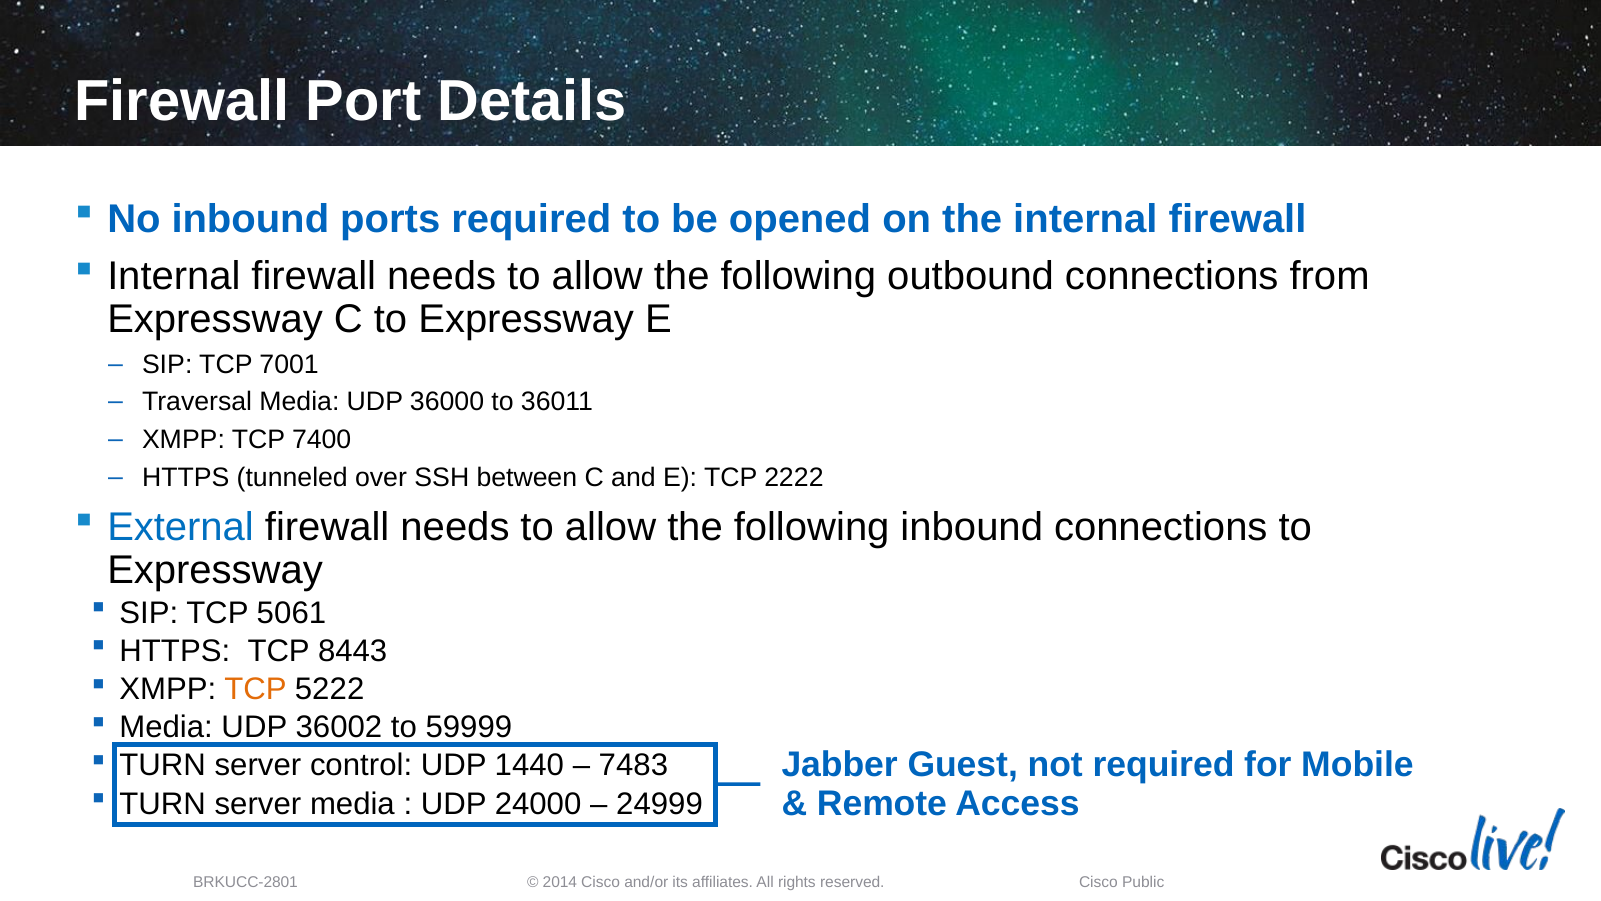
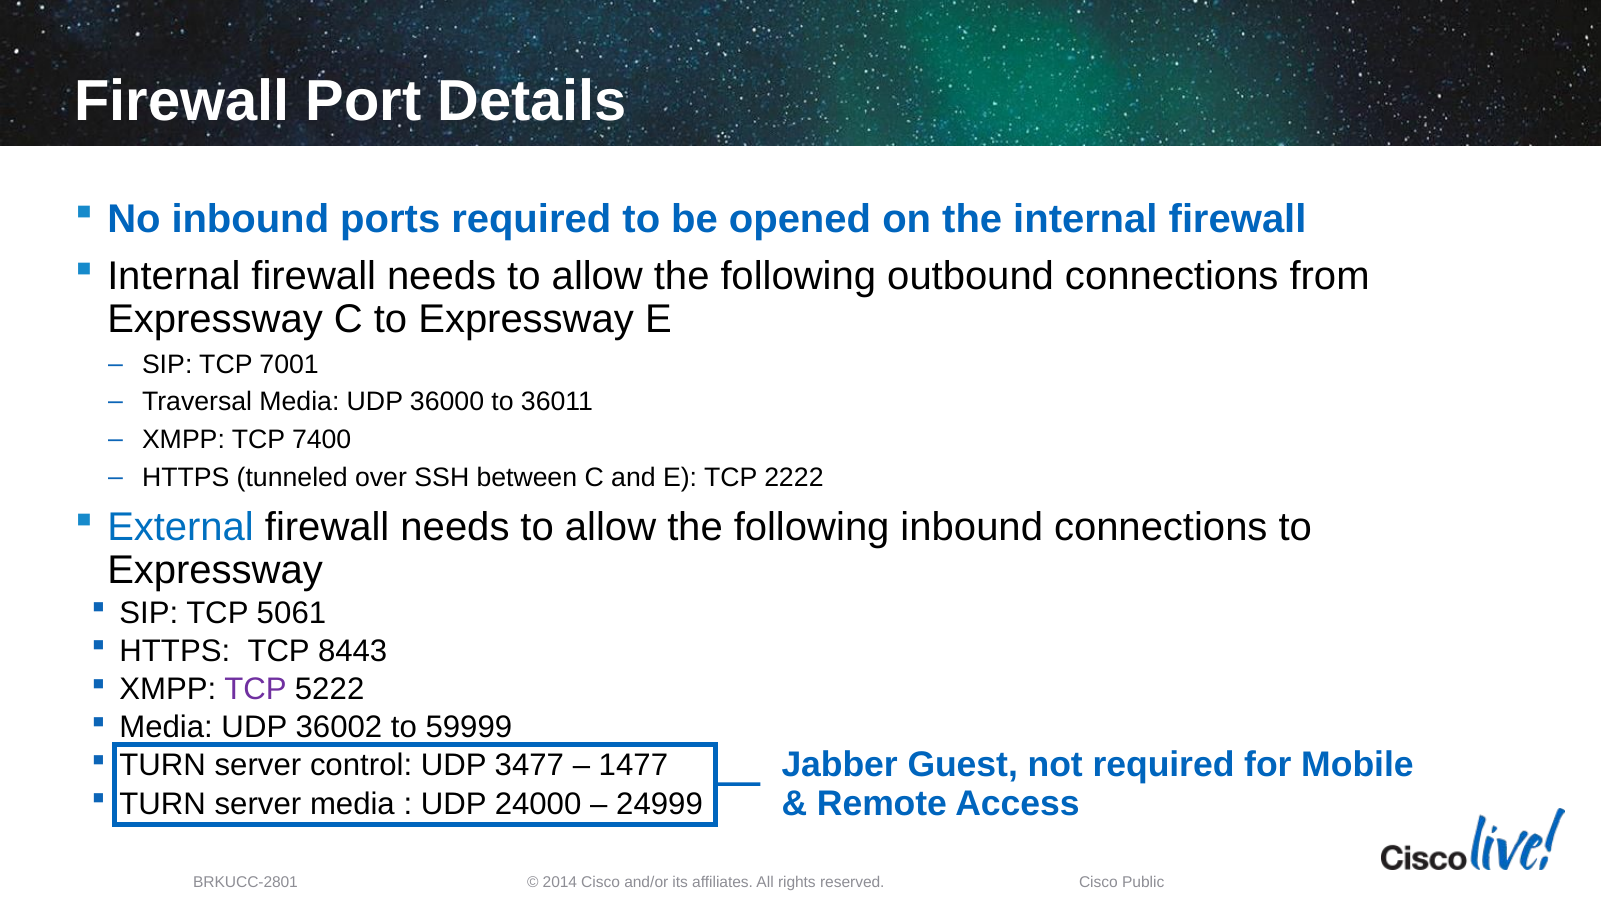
TCP colour: orange -> purple (256, 689)
1440: 1440 -> 3477 (529, 765)
7483: 7483 -> 1477 (633, 765)
